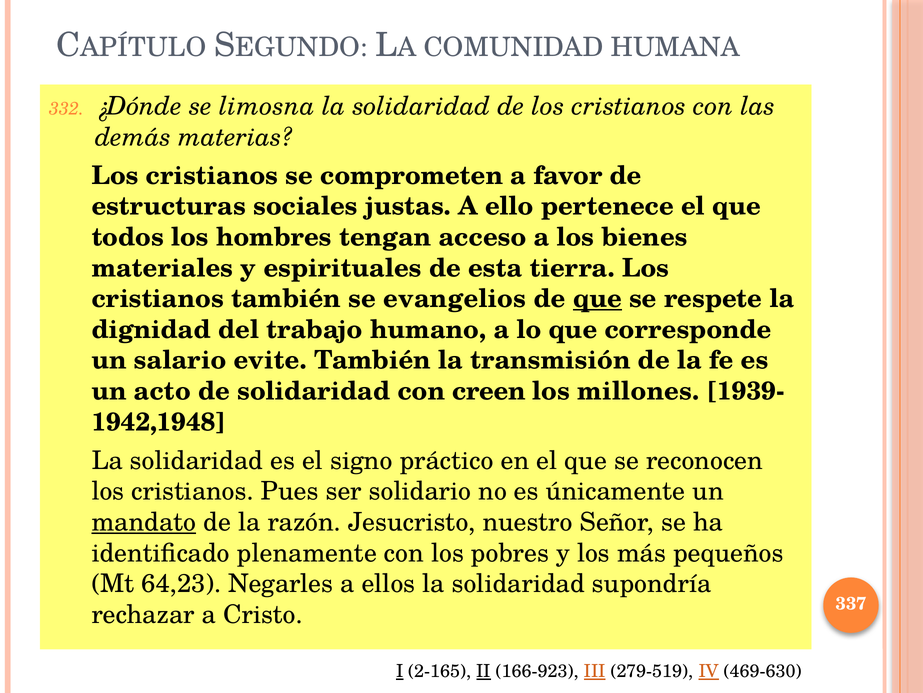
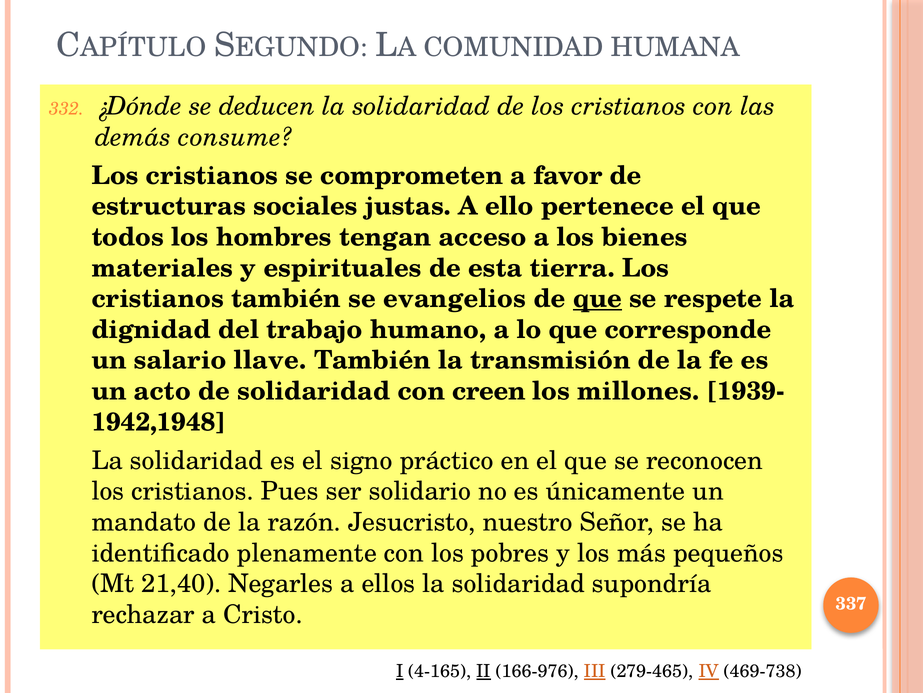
limosna: limosna -> deducen (267, 106)
materias: materias -> consume (236, 137)
evite: evite -> llave (270, 360)
mandato underline: present -> none (144, 522)
64,23: 64,23 -> 21,40 (181, 583)
2-165: 2-165 -> 4-165 (440, 671)
166-923: 166-923 -> 166-976 (537, 671)
279-519: 279-519 -> 279-465 (652, 671)
469-630: 469-630 -> 469-738 (763, 671)
